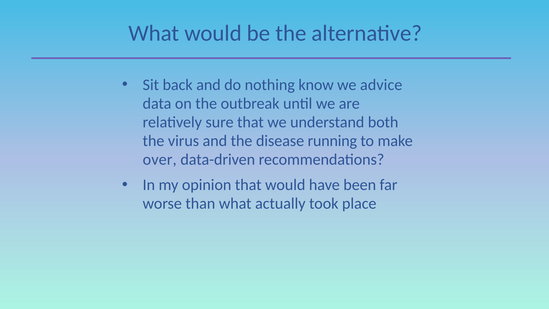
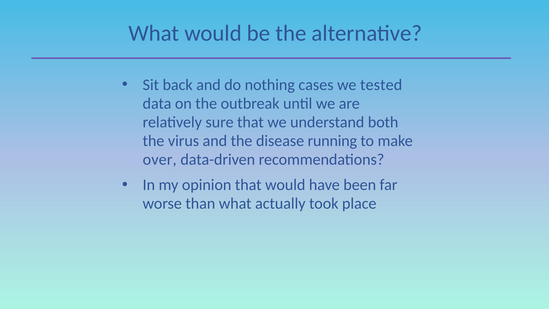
know: know -> cases (316, 85)
advice: advice -> tested (381, 85)
